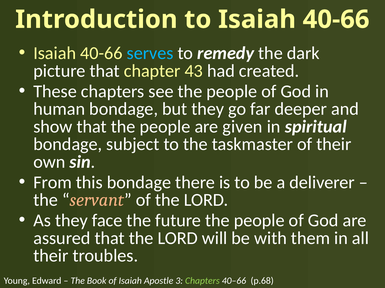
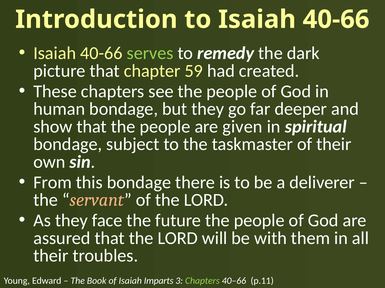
serves colour: light blue -> light green (150, 53)
43: 43 -> 59 (194, 71)
Apostle: Apostle -> Imparts (159, 282)
p.68: p.68 -> p.11 (262, 282)
